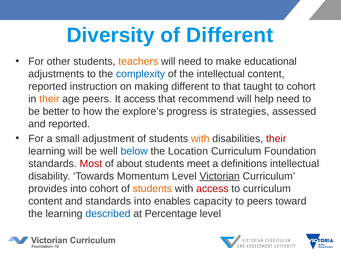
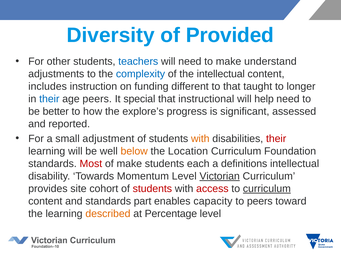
of Different: Different -> Provided (230, 35)
teachers colour: orange -> blue (138, 61)
educational: educational -> understand (270, 61)
reported: reported -> includes (48, 86)
making: making -> funding (151, 86)
to cohort: cohort -> longer (301, 86)
their colour: orange -> blue (49, 99)
It access: access -> special (139, 99)
recommend: recommend -> instructional (206, 99)
strategies: strategies -> significant (245, 111)
below colour: blue -> orange (134, 151)
of about: about -> make (129, 163)
meet: meet -> each (198, 163)
provides into: into -> site (78, 188)
students colour: orange -> red (152, 188)
curriculum underline: none -> present (267, 188)
standards into: into -> part (143, 201)
described colour: blue -> orange (108, 213)
